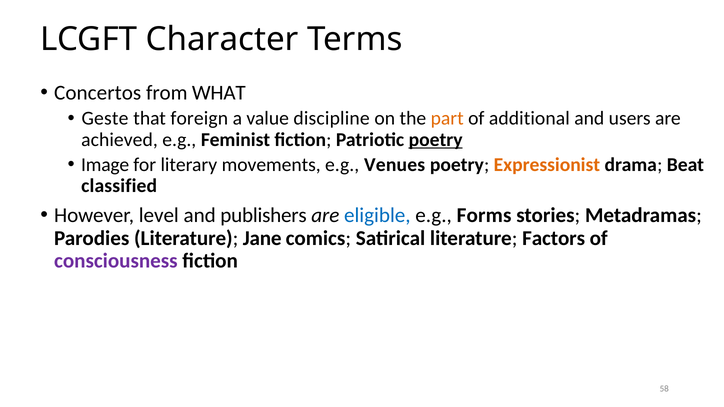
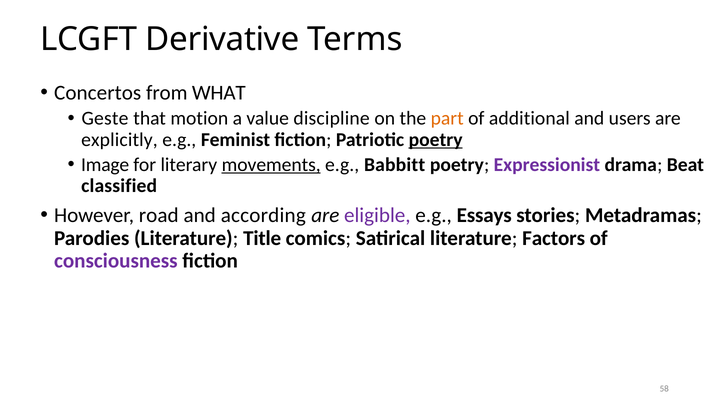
Character: Character -> Derivative (222, 39)
foreign: foreign -> motion (199, 118)
achieved: achieved -> explicitly (119, 140)
movements underline: none -> present (271, 165)
Venues: Venues -> Babbitt (395, 165)
Expressionist colour: orange -> purple (547, 165)
level: level -> road (159, 215)
publishers: publishers -> according (263, 215)
eligible colour: blue -> purple (377, 215)
Forms: Forms -> Essays (484, 215)
Jane: Jane -> Title (262, 238)
